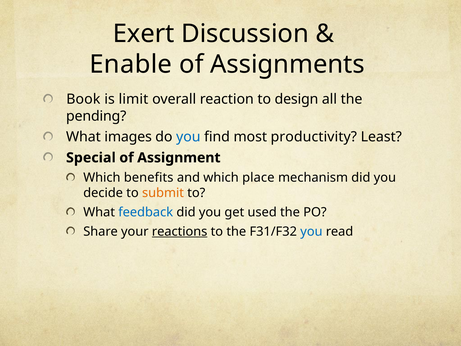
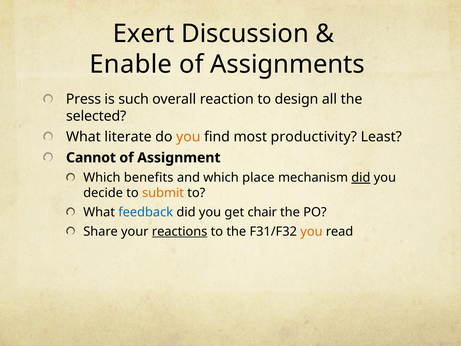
Book: Book -> Press (83, 99)
limit: limit -> such (134, 99)
pending: pending -> selected (96, 116)
images: images -> literate (128, 137)
you colour: blue -> orange (188, 137)
Special: Special -> Cannot (91, 158)
did underline: none -> present (361, 178)
used: used -> chair (262, 212)
you colour: blue -> orange (311, 231)
